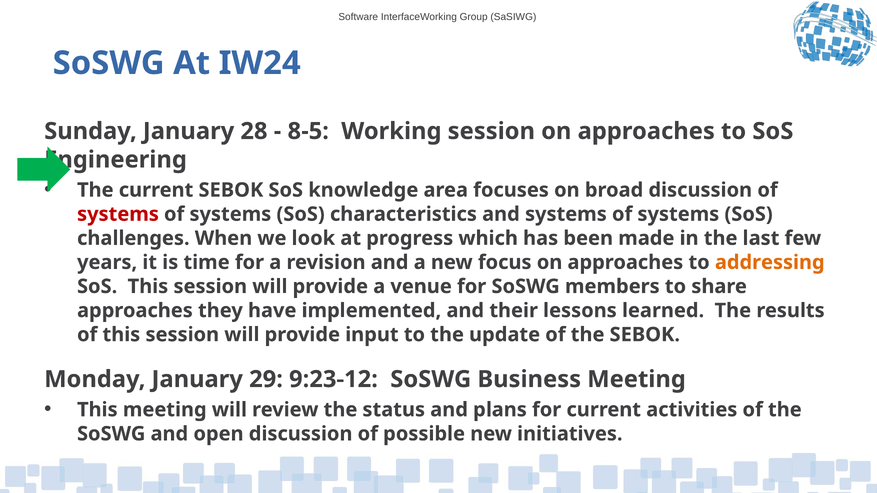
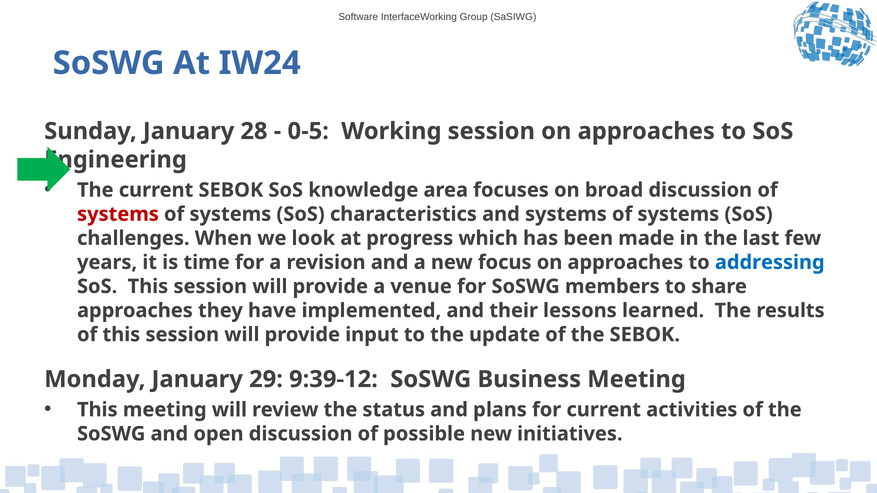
8-5: 8-5 -> 0-5 (308, 131)
addressing colour: orange -> blue (770, 262)
9:23-12: 9:23-12 -> 9:39-12 (333, 379)
